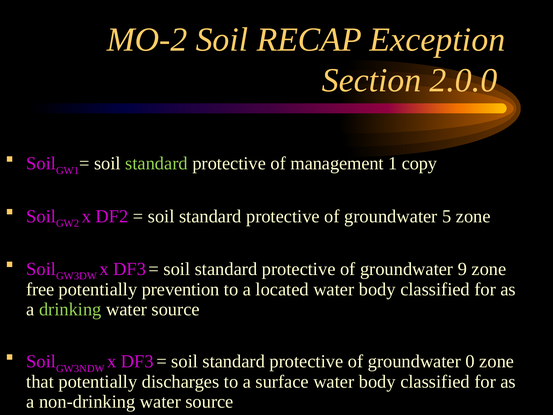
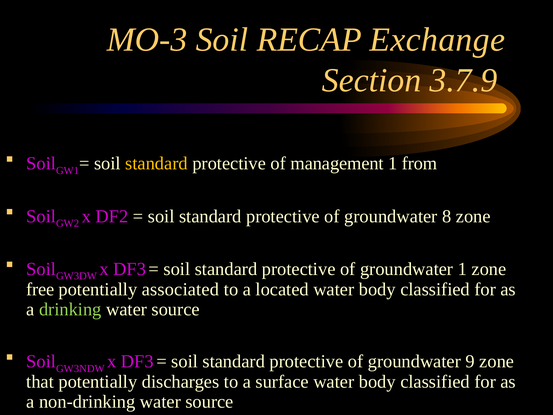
MO-2: MO-2 -> MO-3 (147, 40)
Exception: Exception -> Exchange (437, 40)
2.0.0: 2.0.0 -> 3.7.9 (463, 80)
standard colour: light green -> yellow (157, 163)
copy: copy -> from (420, 163)
5: 5 -> 8 (447, 216)
groundwater 9: 9 -> 1 (462, 269)
prevention: prevention -> associated (181, 289)
0: 0 -> 9 (470, 361)
